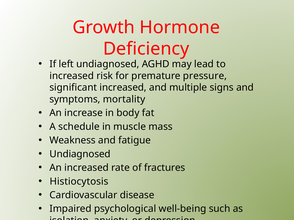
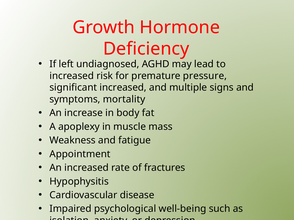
schedule: schedule -> apoplexy (79, 127)
Undiagnosed: Undiagnosed -> Appointment (80, 154)
Histiocytosis: Histiocytosis -> Hypophysitis (79, 182)
